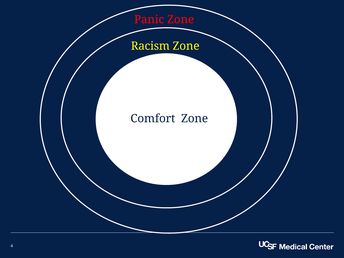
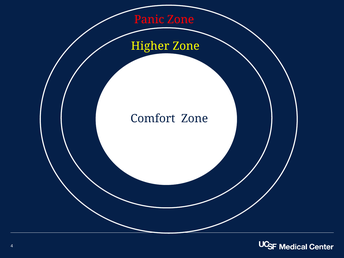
Racism: Racism -> Higher (150, 46)
